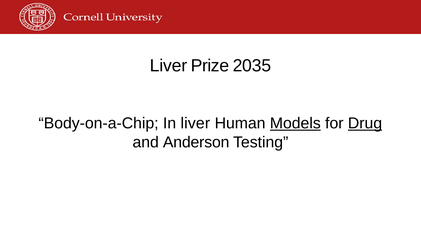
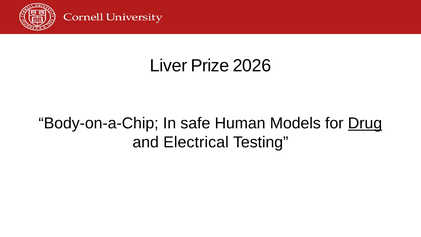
2035: 2035 -> 2026 (252, 66)
In liver: liver -> safe (195, 123)
Models underline: present -> none (295, 123)
Anderson: Anderson -> Electrical (196, 142)
